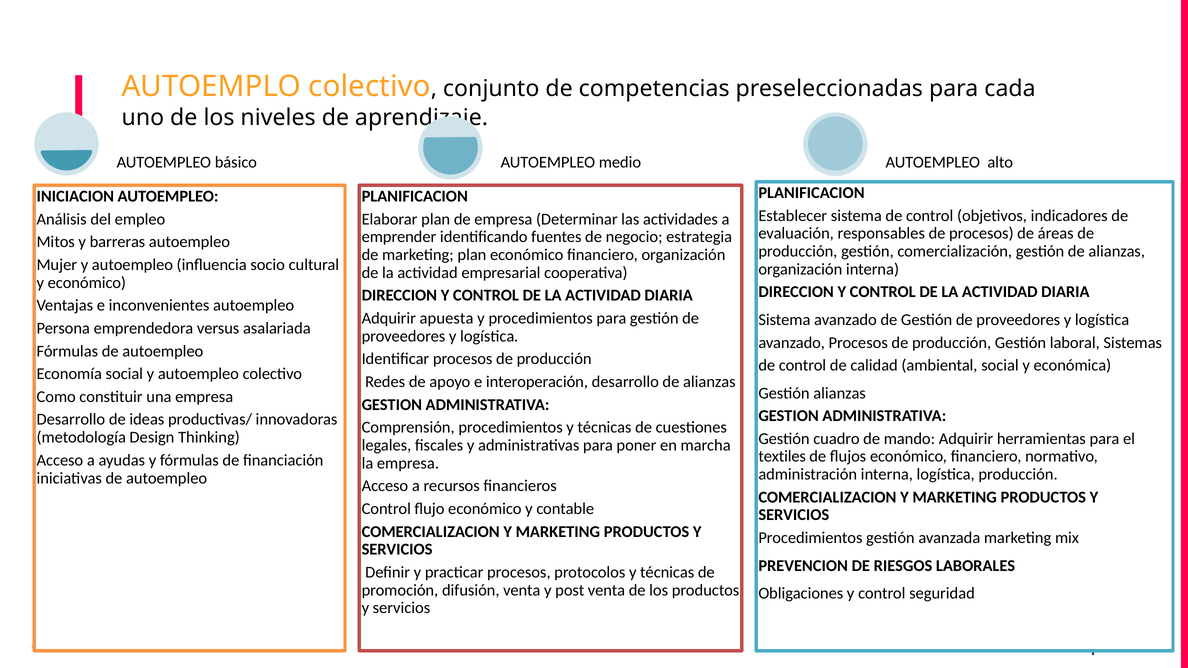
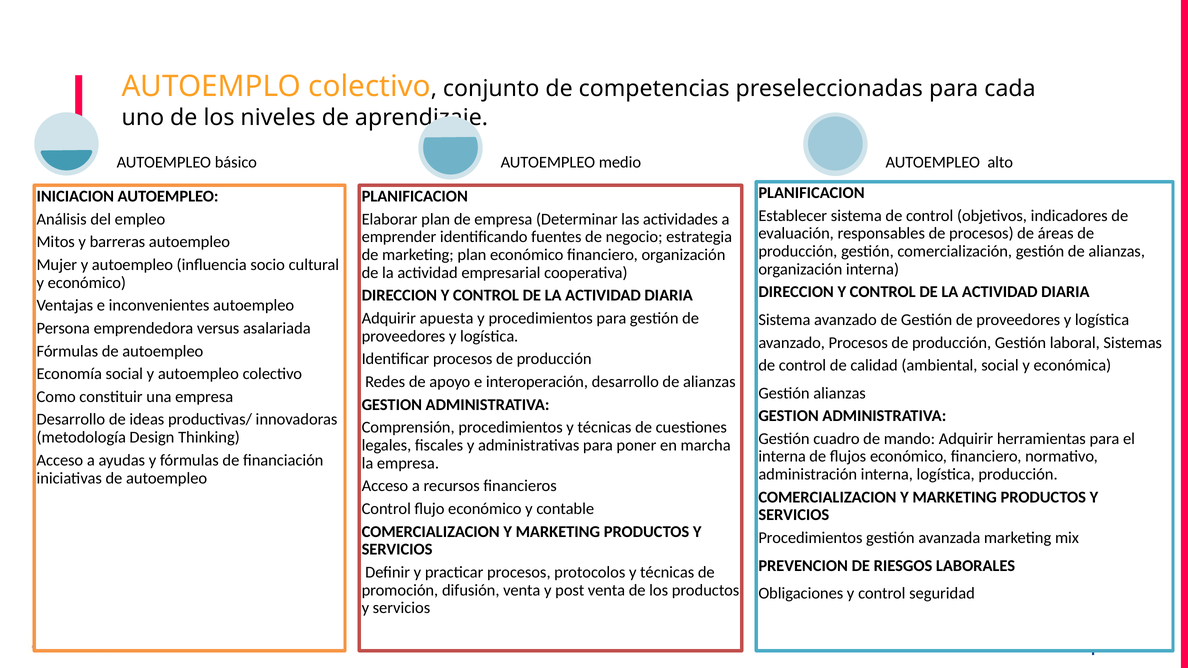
textiles: textiles -> interna (782, 457)
